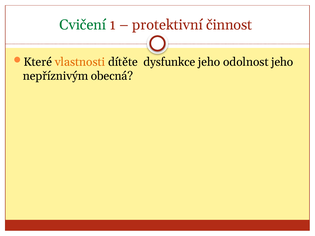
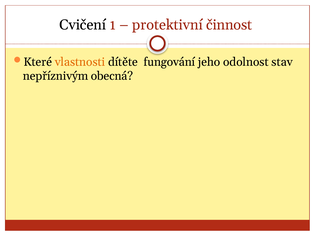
Cvičení colour: green -> black (83, 25)
dysfunkce: dysfunkce -> fungování (169, 62)
odolnost jeho: jeho -> stav (282, 62)
